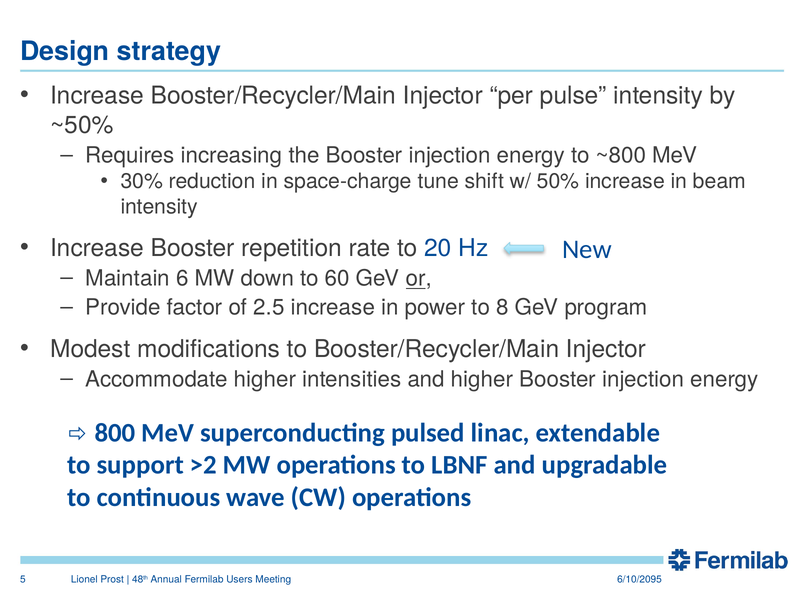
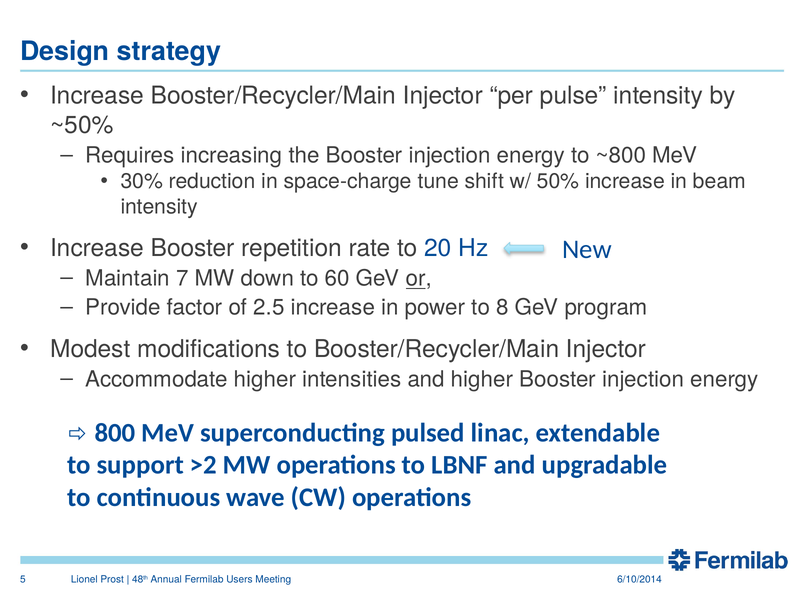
6: 6 -> 7 (182, 278)
6/10/2095: 6/10/2095 -> 6/10/2014 (639, 580)
